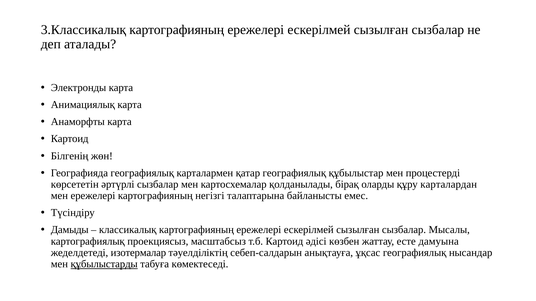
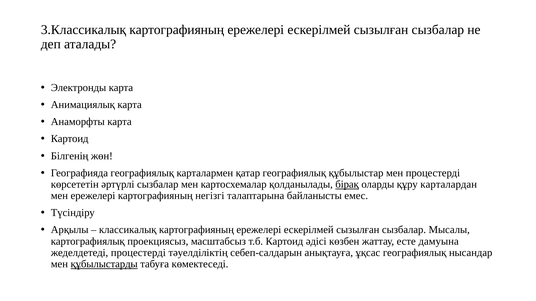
бірақ underline: none -> present (347, 185)
Дамыды: Дамыды -> Арқылы (70, 230)
жеделдетеді изотермалар: изотермалар -> процестерді (138, 253)
